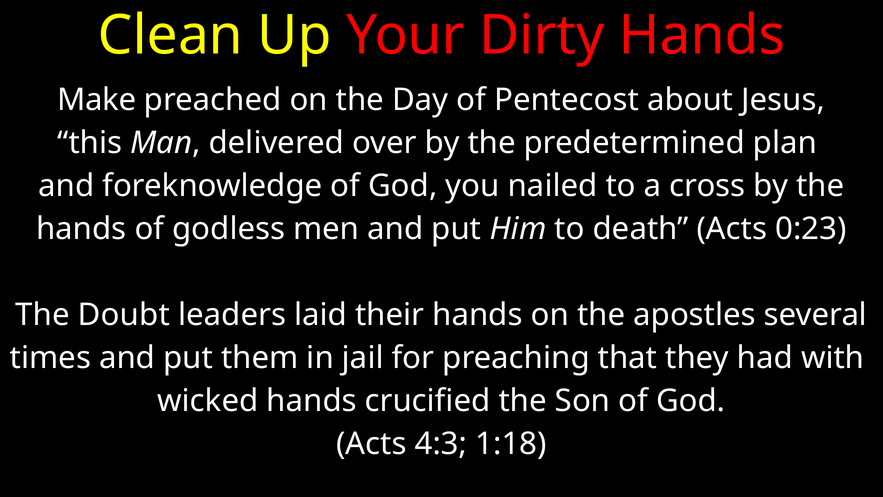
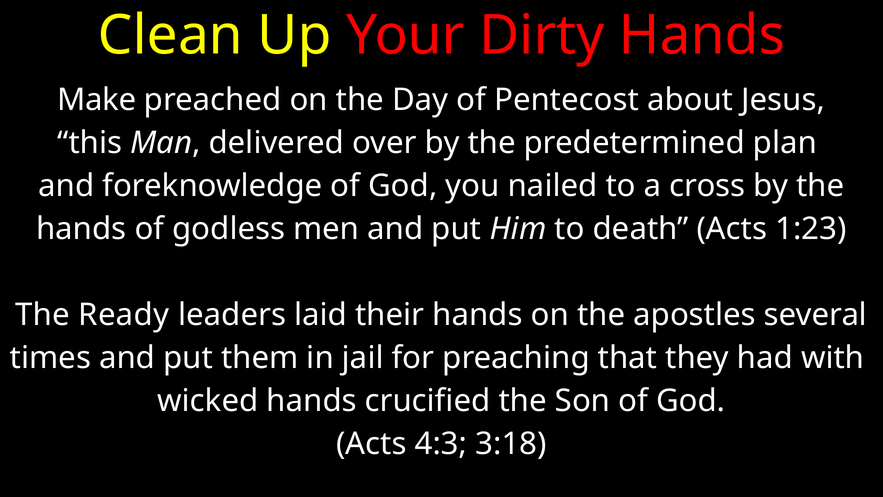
0:23: 0:23 -> 1:23 (811, 229)
Doubt: Doubt -> Ready (124, 315)
1:18: 1:18 -> 3:18 (511, 444)
